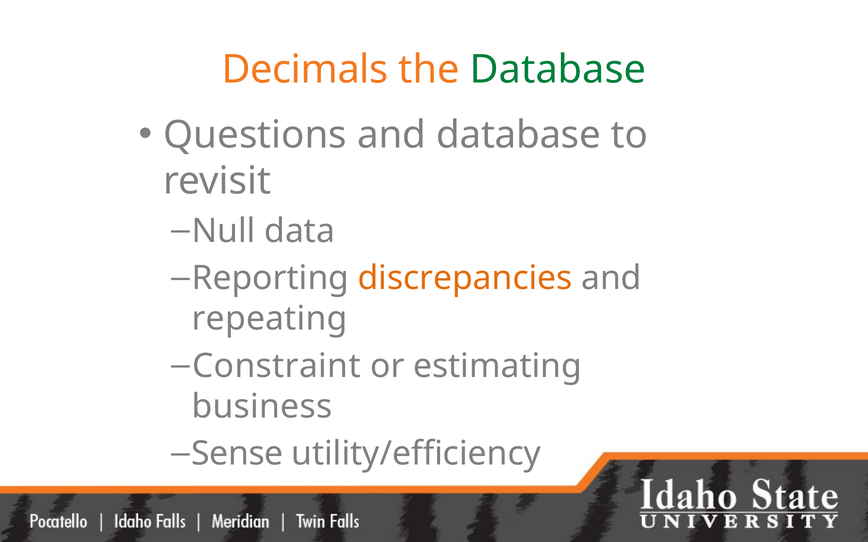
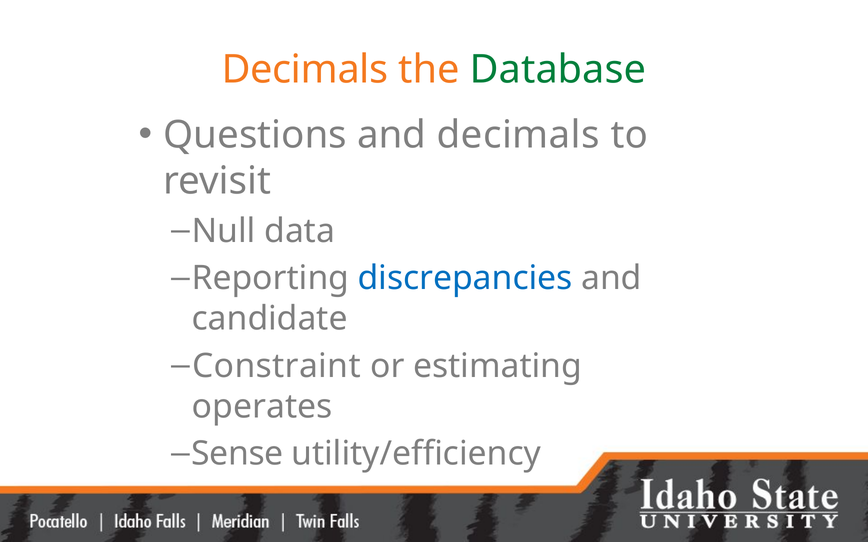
and database: database -> decimals (518, 135)
discrepancies colour: orange -> blue (465, 279)
repeating: repeating -> candidate (270, 319)
business: business -> operates (262, 407)
